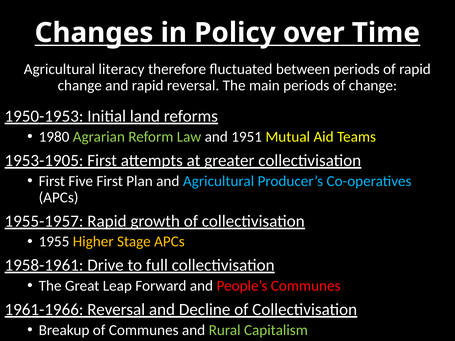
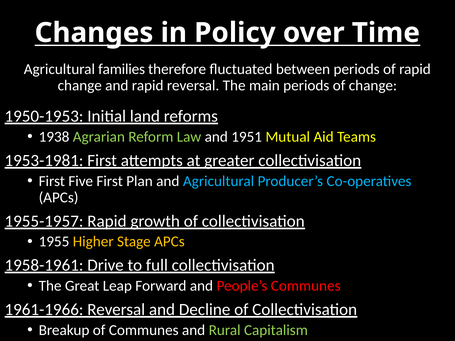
literacy: literacy -> families (122, 69)
1980: 1980 -> 1938 (54, 137)
1953-1905: 1953-1905 -> 1953-1981 (44, 161)
